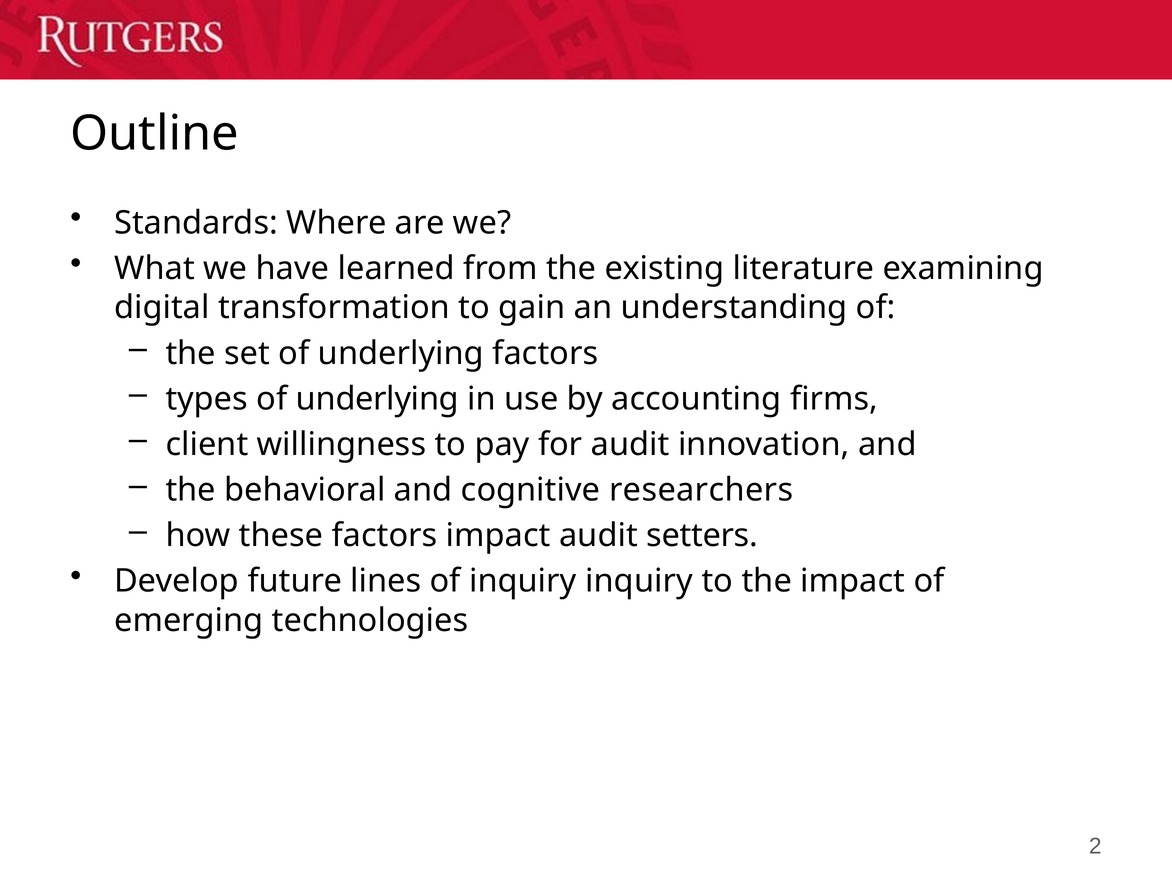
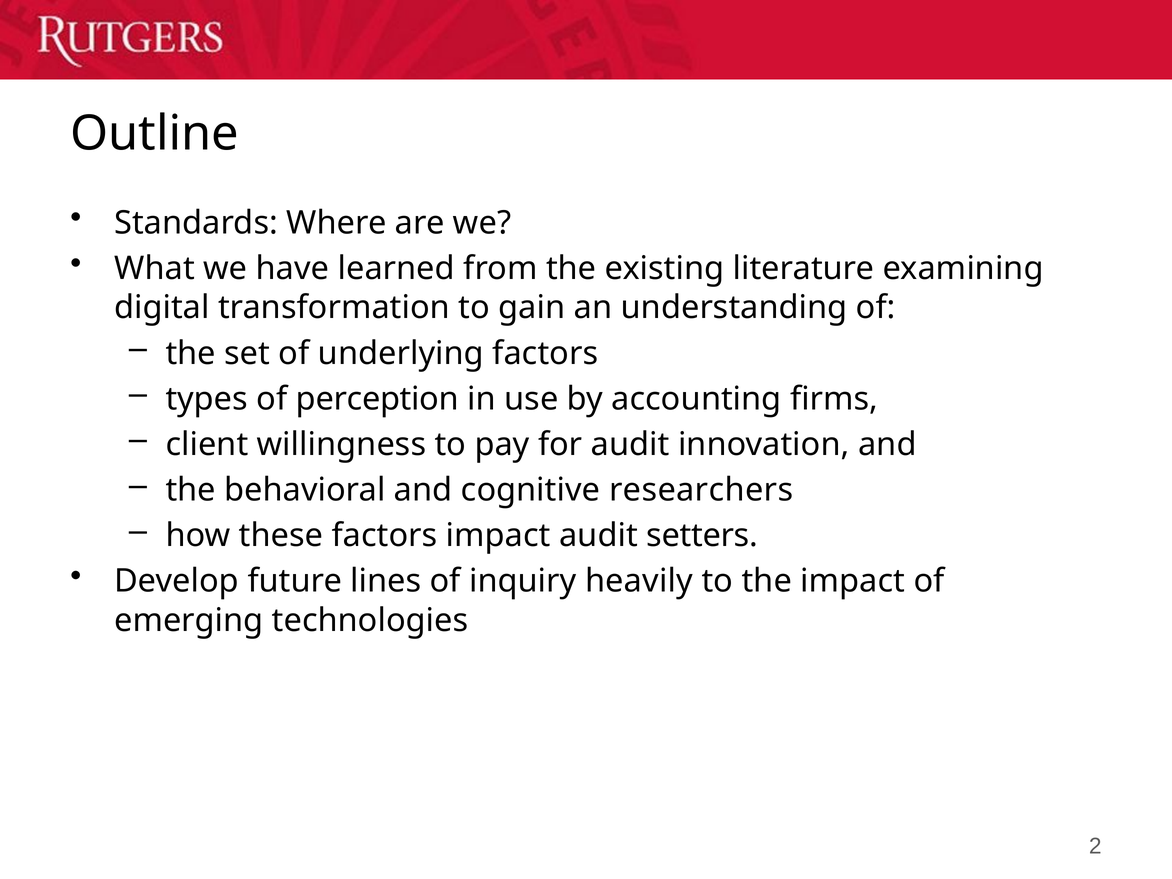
types of underlying: underlying -> perception (377, 399)
inquiry inquiry: inquiry -> heavily (639, 581)
